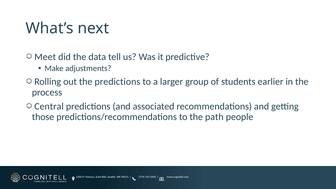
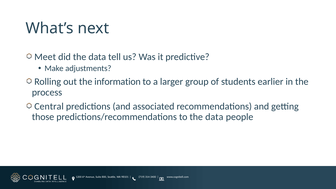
the predictions: predictions -> information (118, 82)
to the path: path -> data (214, 117)
